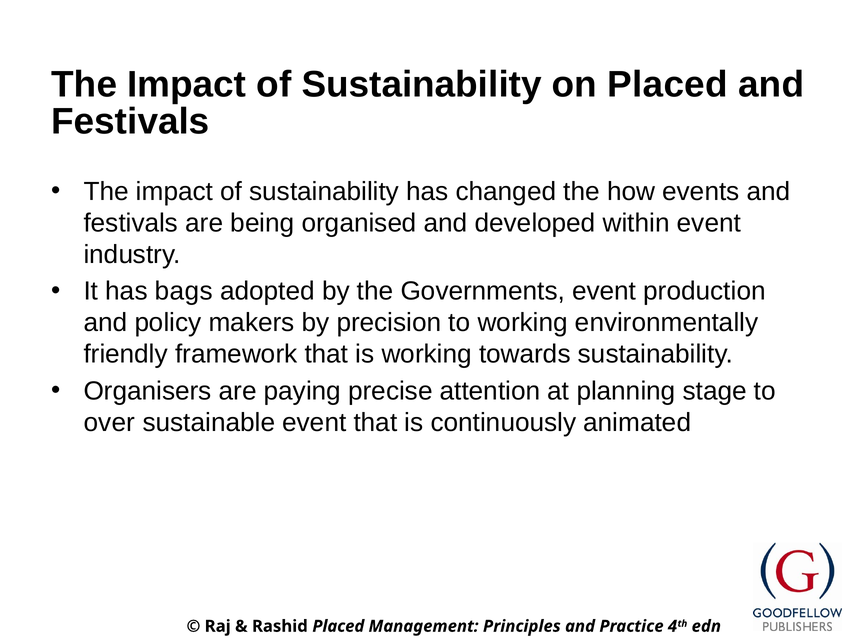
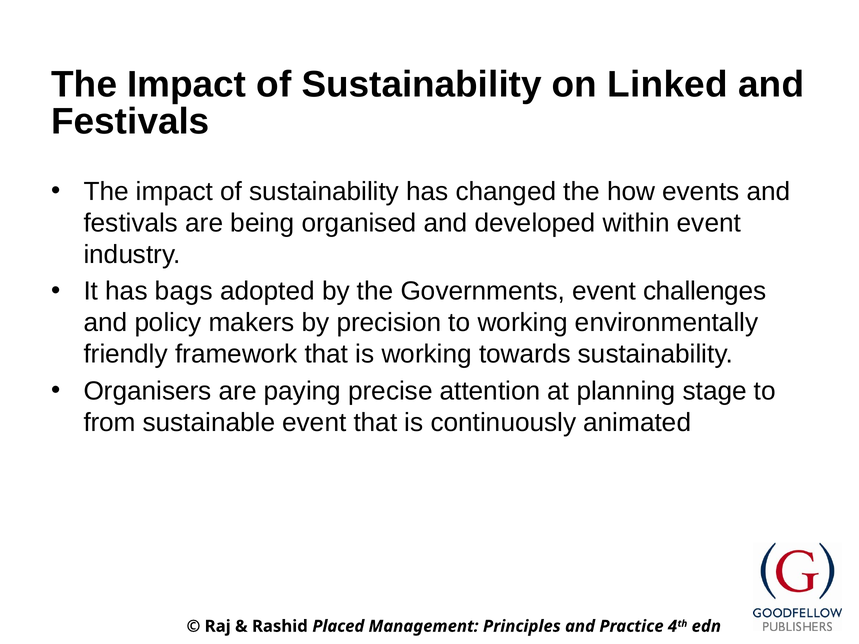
on Placed: Placed -> Linked (668, 84)
production: production -> challenges (705, 291)
over: over -> from (110, 423)
